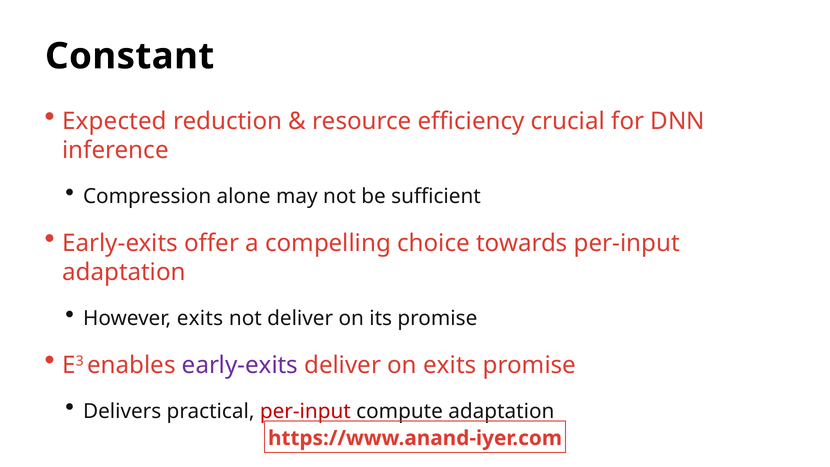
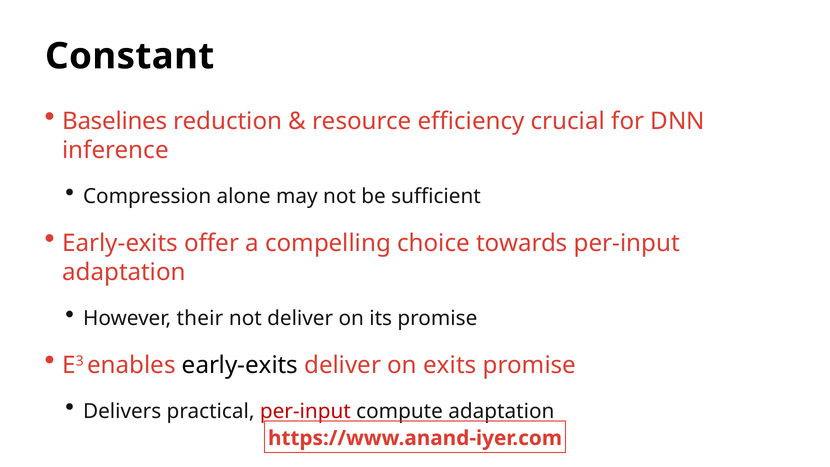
Expected: Expected -> Baselines (115, 121)
However exits: exits -> their (200, 318)
early-exits colour: purple -> black (240, 365)
